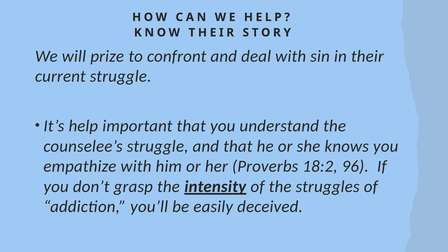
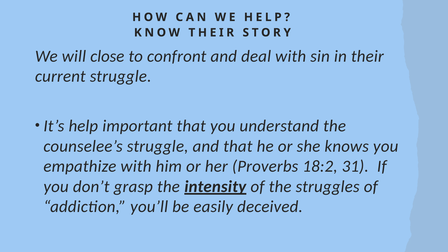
prize: prize -> close (107, 56)
96: 96 -> 31 (355, 166)
